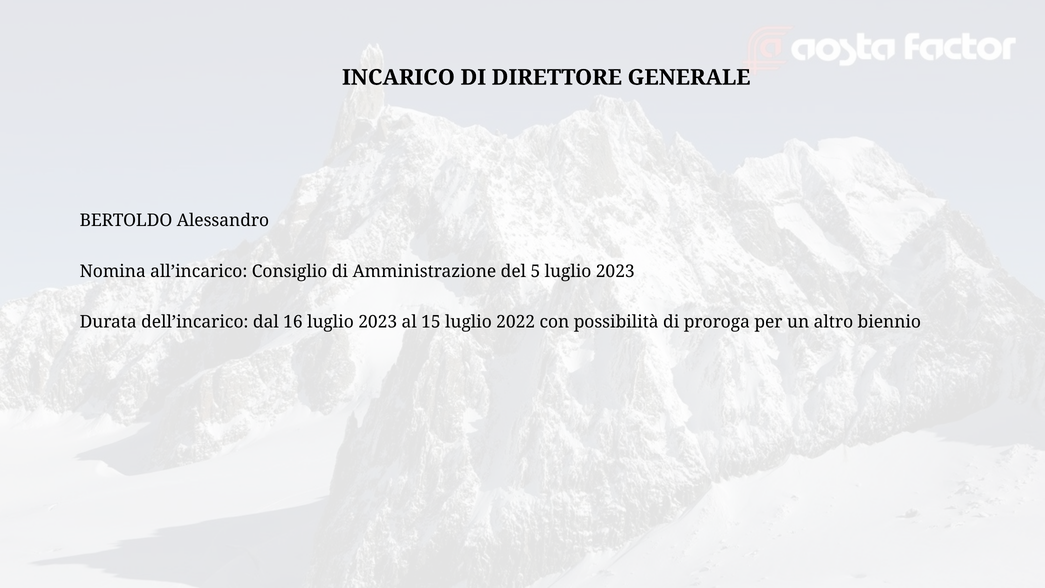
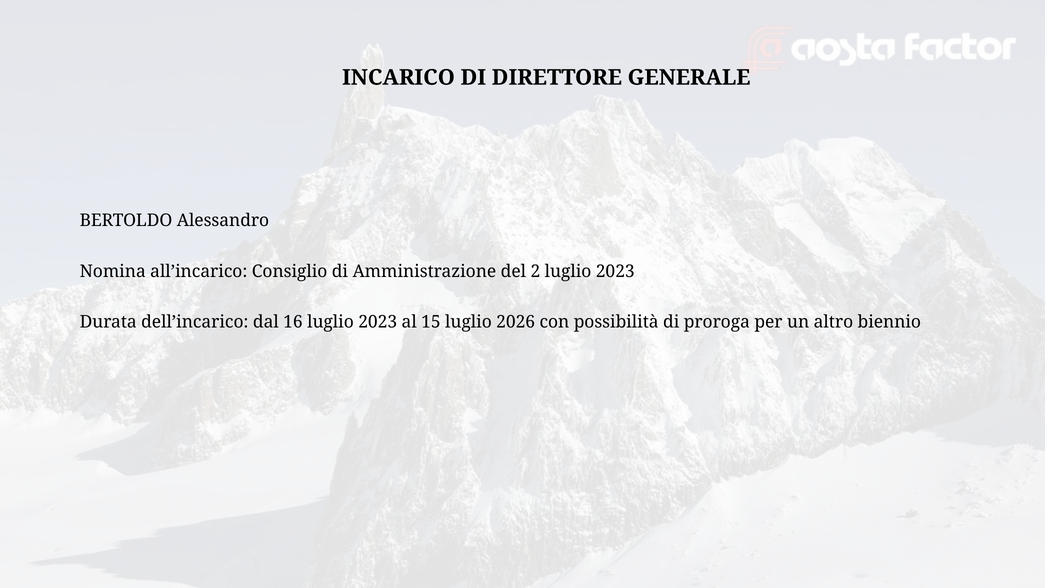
5: 5 -> 2 (535, 271)
2022: 2022 -> 2026 (516, 322)
